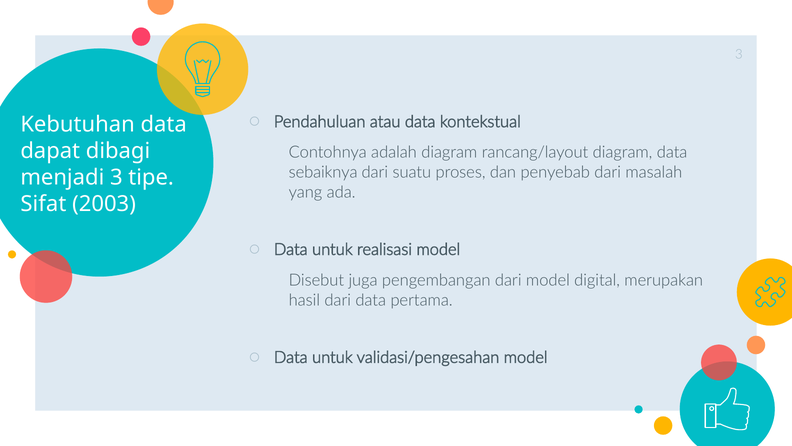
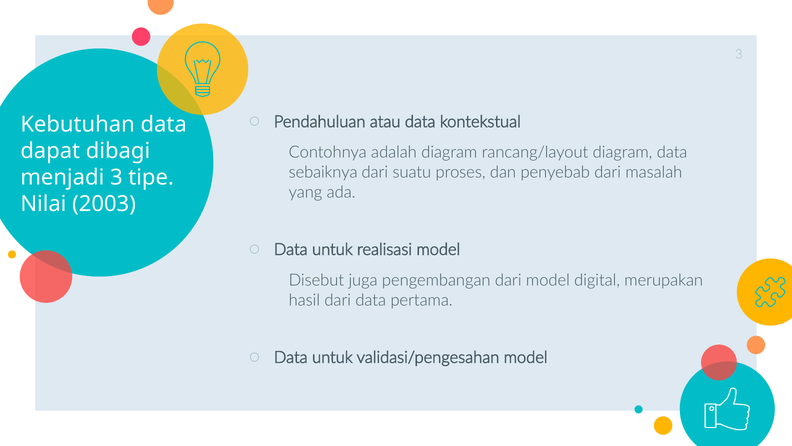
Sifat: Sifat -> Nilai (43, 204)
